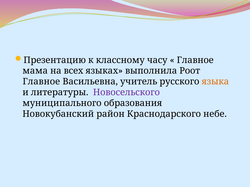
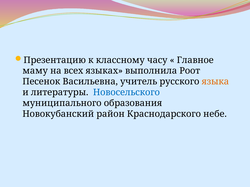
мама: мама -> маму (35, 71)
Главное: Главное -> Песенок (41, 82)
Новосельского colour: purple -> blue (126, 93)
